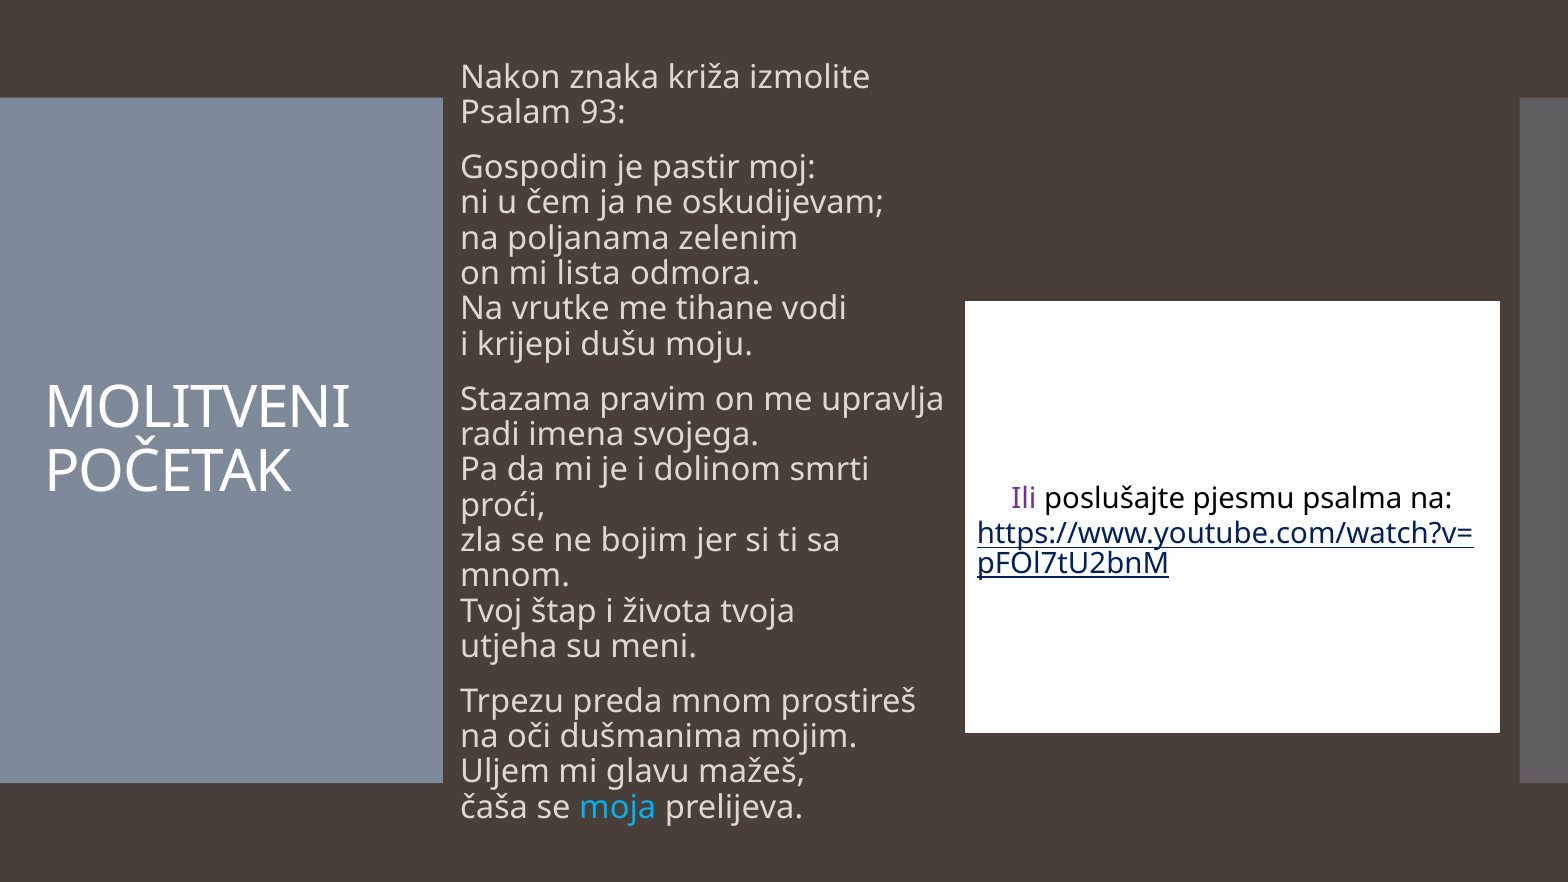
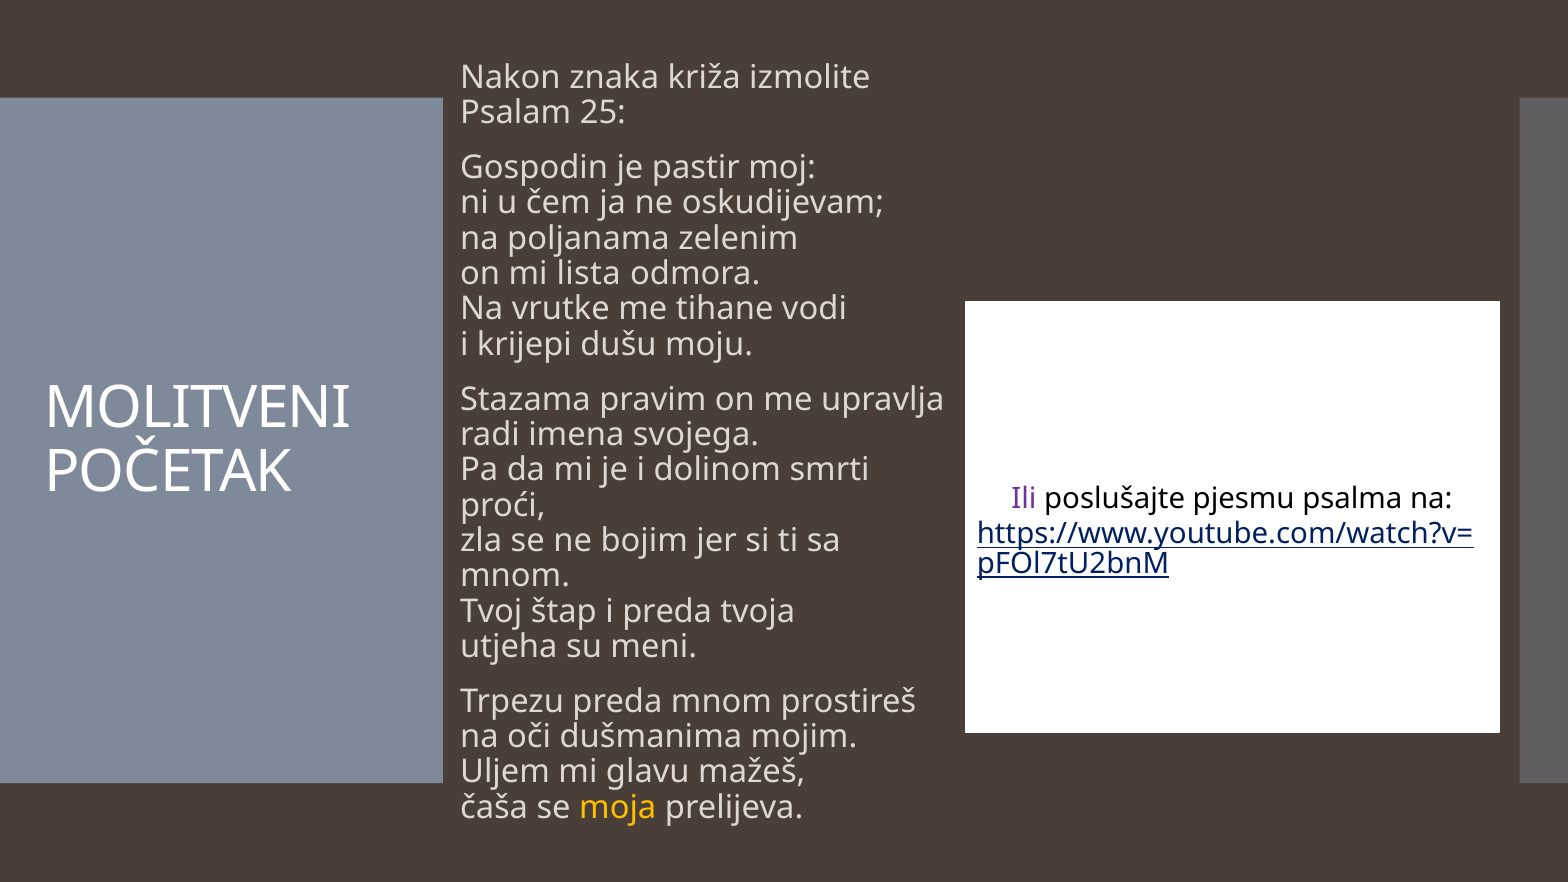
93: 93 -> 25 (603, 113)
i života: života -> preda (667, 611)
moja colour: light blue -> yellow (618, 807)
